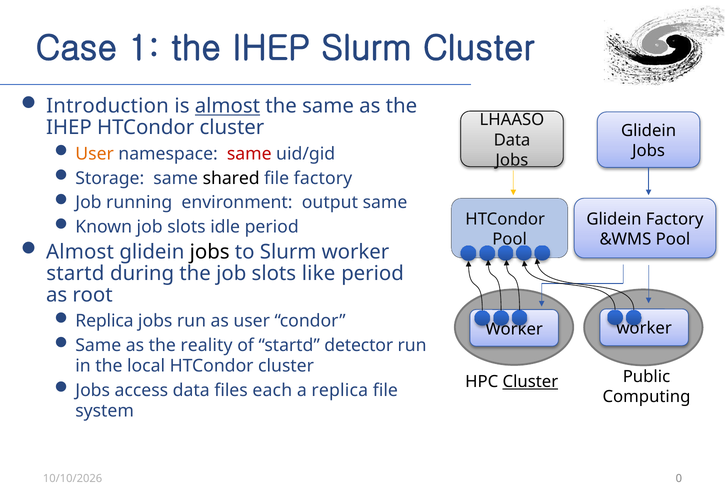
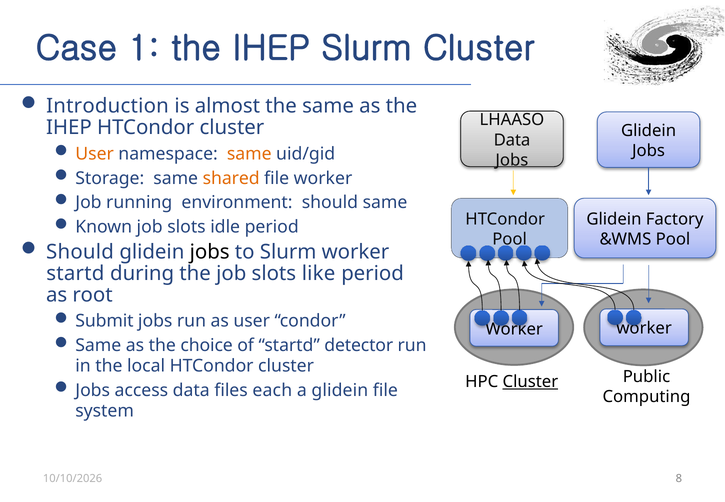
almost underline: present -> none (227, 106)
same colour: red -> orange (249, 154)
shared colour: black -> orange (231, 178)
file factory: factory -> worker (323, 178)
environment output: output -> should (330, 203)
Almost: Almost -> Should (80, 252)
Replica: Replica -> Submit (104, 321)
reality: reality -> choice (207, 346)
a replica: replica -> glidein (340, 390)
0: 0 -> 8 (679, 478)
